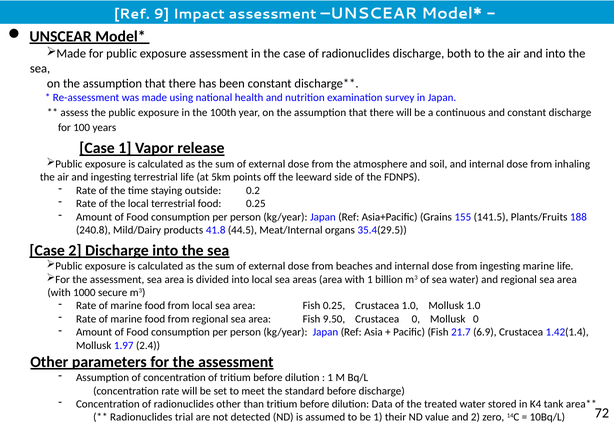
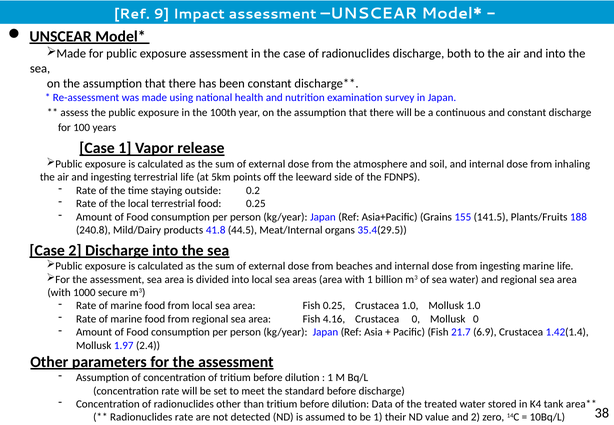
9.50: 9.50 -> 4.16 (334, 319)
Radionuclides trial: trial -> rate (184, 417)
72: 72 -> 38 (602, 413)
